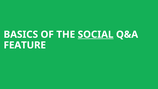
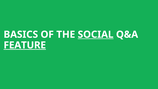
FEATURE underline: none -> present (25, 45)
